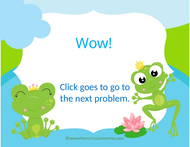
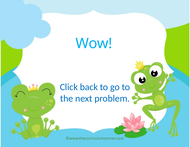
goes: goes -> back (89, 87)
